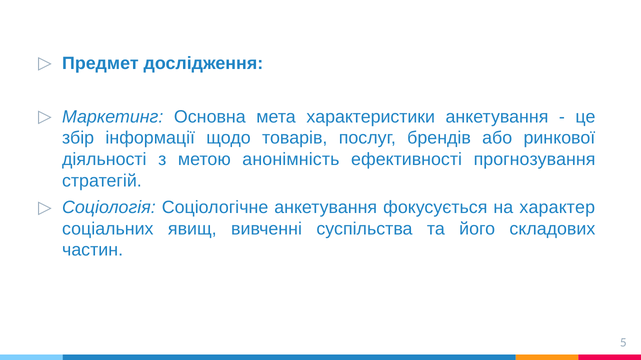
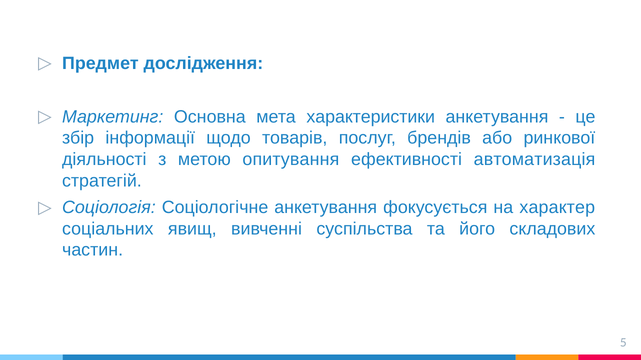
анонімність: анонімність -> опитування (291, 160)
прогнозування: прогнозування -> автоматизація (534, 160)
